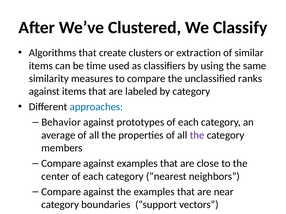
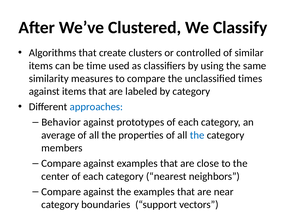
extraction: extraction -> controlled (199, 53)
ranks: ranks -> times (250, 79)
the colour: purple -> blue (197, 135)
